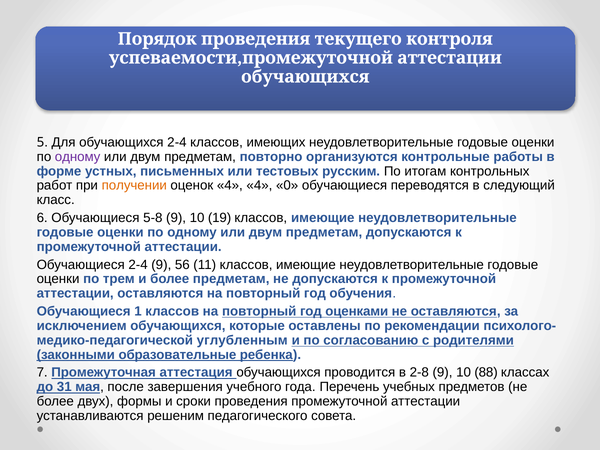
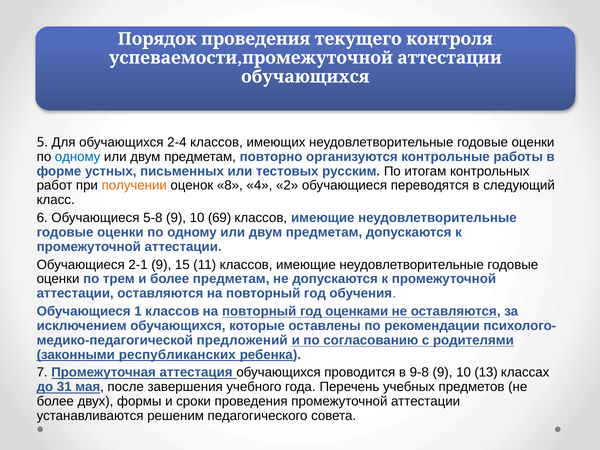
одному colour: purple -> blue (78, 157)
оценок 4: 4 -> 8 (230, 186)
0: 0 -> 2 (287, 186)
19: 19 -> 69 (220, 218)
Обучающиеся 2-4: 2-4 -> 2-1 (138, 265)
56: 56 -> 15 (182, 265)
углубленным: углубленным -> предложений (242, 340)
образовательные: образовательные -> республиканских (177, 355)
2-8: 2-8 -> 9-8 (419, 373)
88: 88 -> 13 (486, 373)
